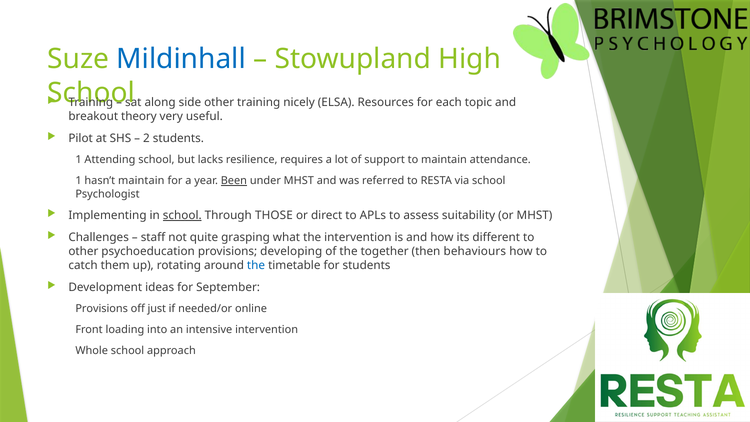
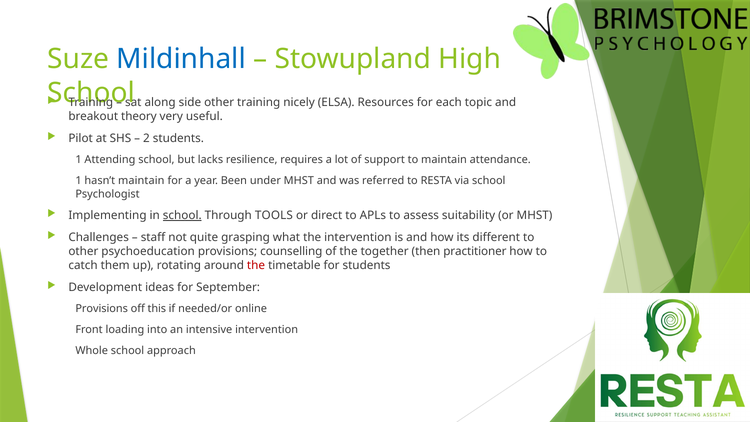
Been underline: present -> none (234, 181)
THOSE: THOSE -> TOOLS (274, 215)
developing: developing -> counselling (291, 251)
behaviours: behaviours -> practitioner (475, 251)
the colour: blue -> red (256, 265)
just: just -> this (157, 309)
